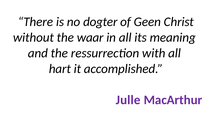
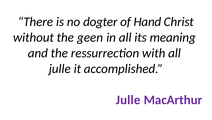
Geen: Geen -> Hand (147, 22)
waar: waar -> geen (90, 37)
hart: hart -> julle (60, 68)
